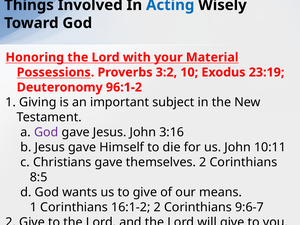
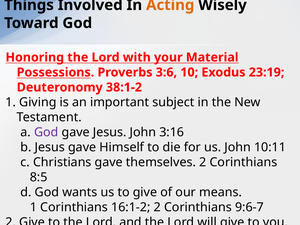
Acting colour: blue -> orange (170, 5)
3:2: 3:2 -> 3:6 (166, 72)
96:1-2: 96:1-2 -> 38:1-2 (124, 87)
